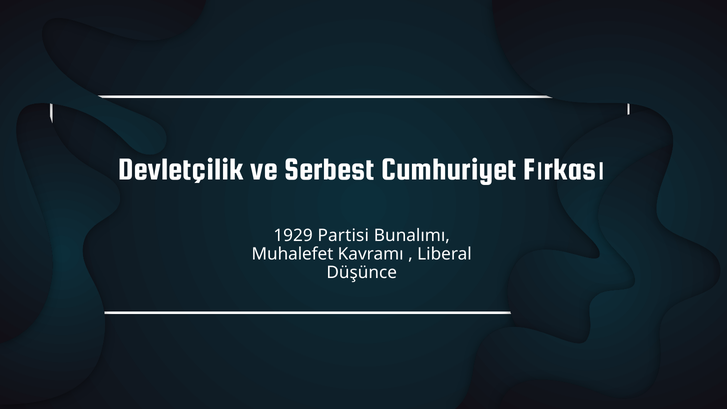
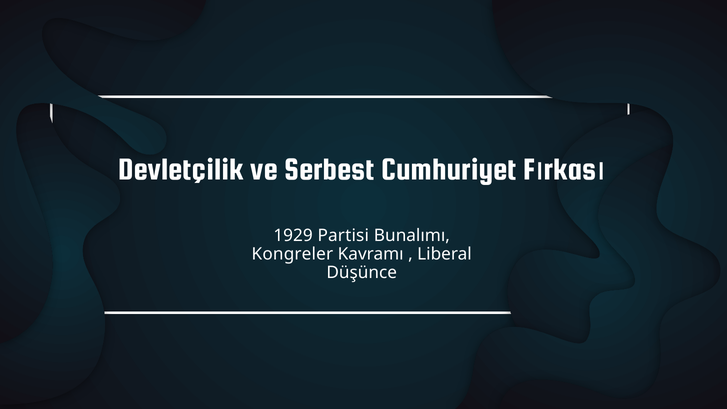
Muhalefet: Muhalefet -> Kongreler (292, 254)
